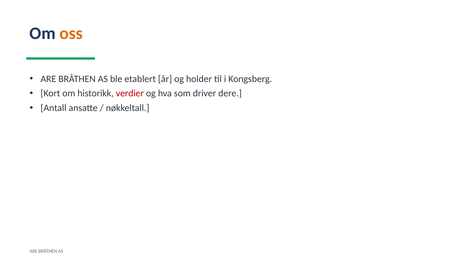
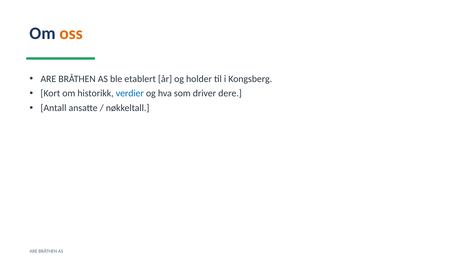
verdier colour: red -> blue (130, 93)
